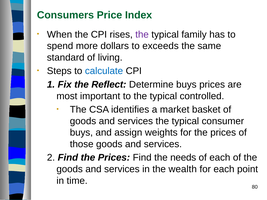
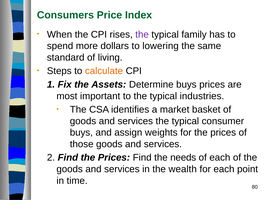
exceeds: exceeds -> lowering (161, 46)
calculate colour: blue -> orange (104, 71)
Reflect: Reflect -> Assets (109, 85)
controlled: controlled -> industries (202, 96)
